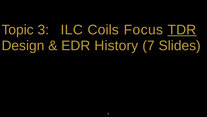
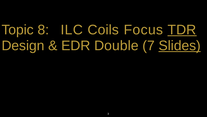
Topic 3: 3 -> 8 (43, 30)
History: History -> Double (116, 45)
Slides underline: none -> present (180, 45)
